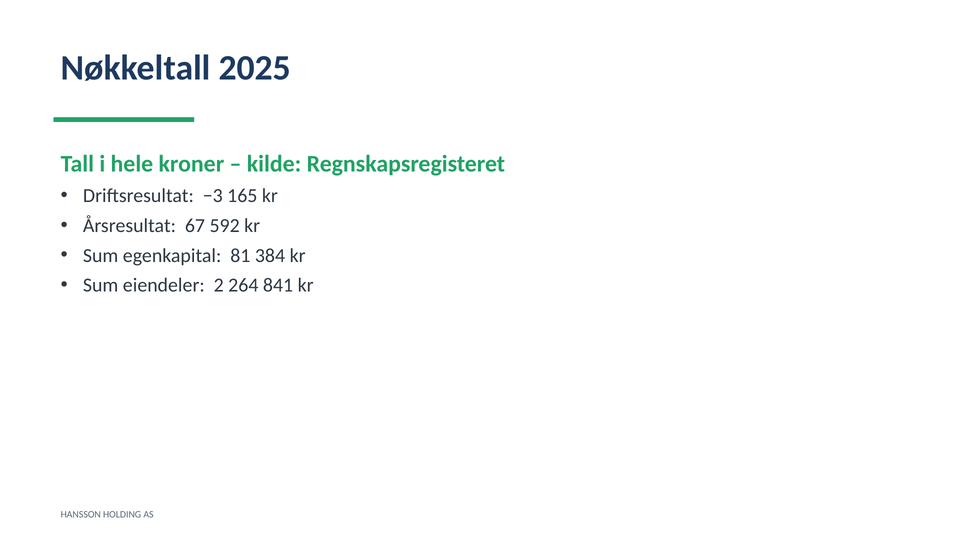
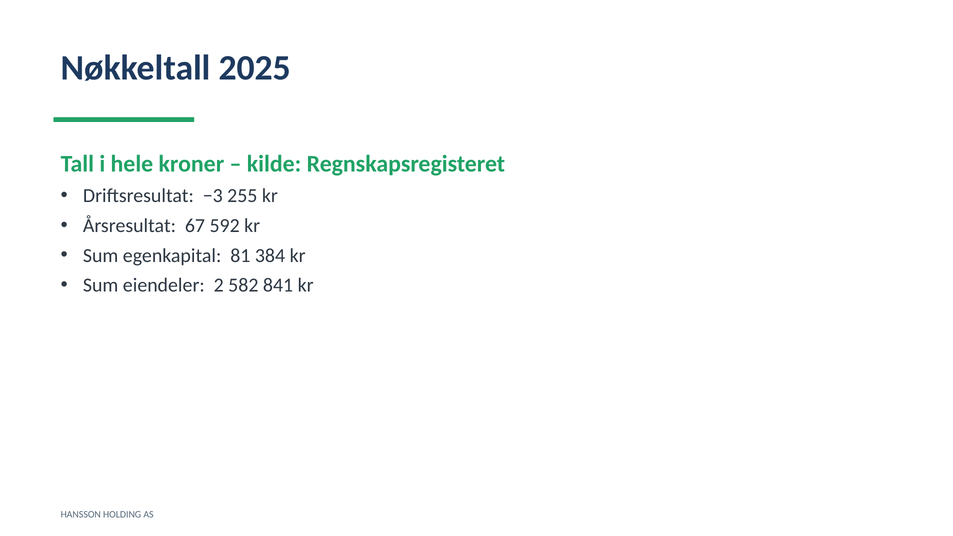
165: 165 -> 255 (242, 196)
264: 264 -> 582 (243, 285)
